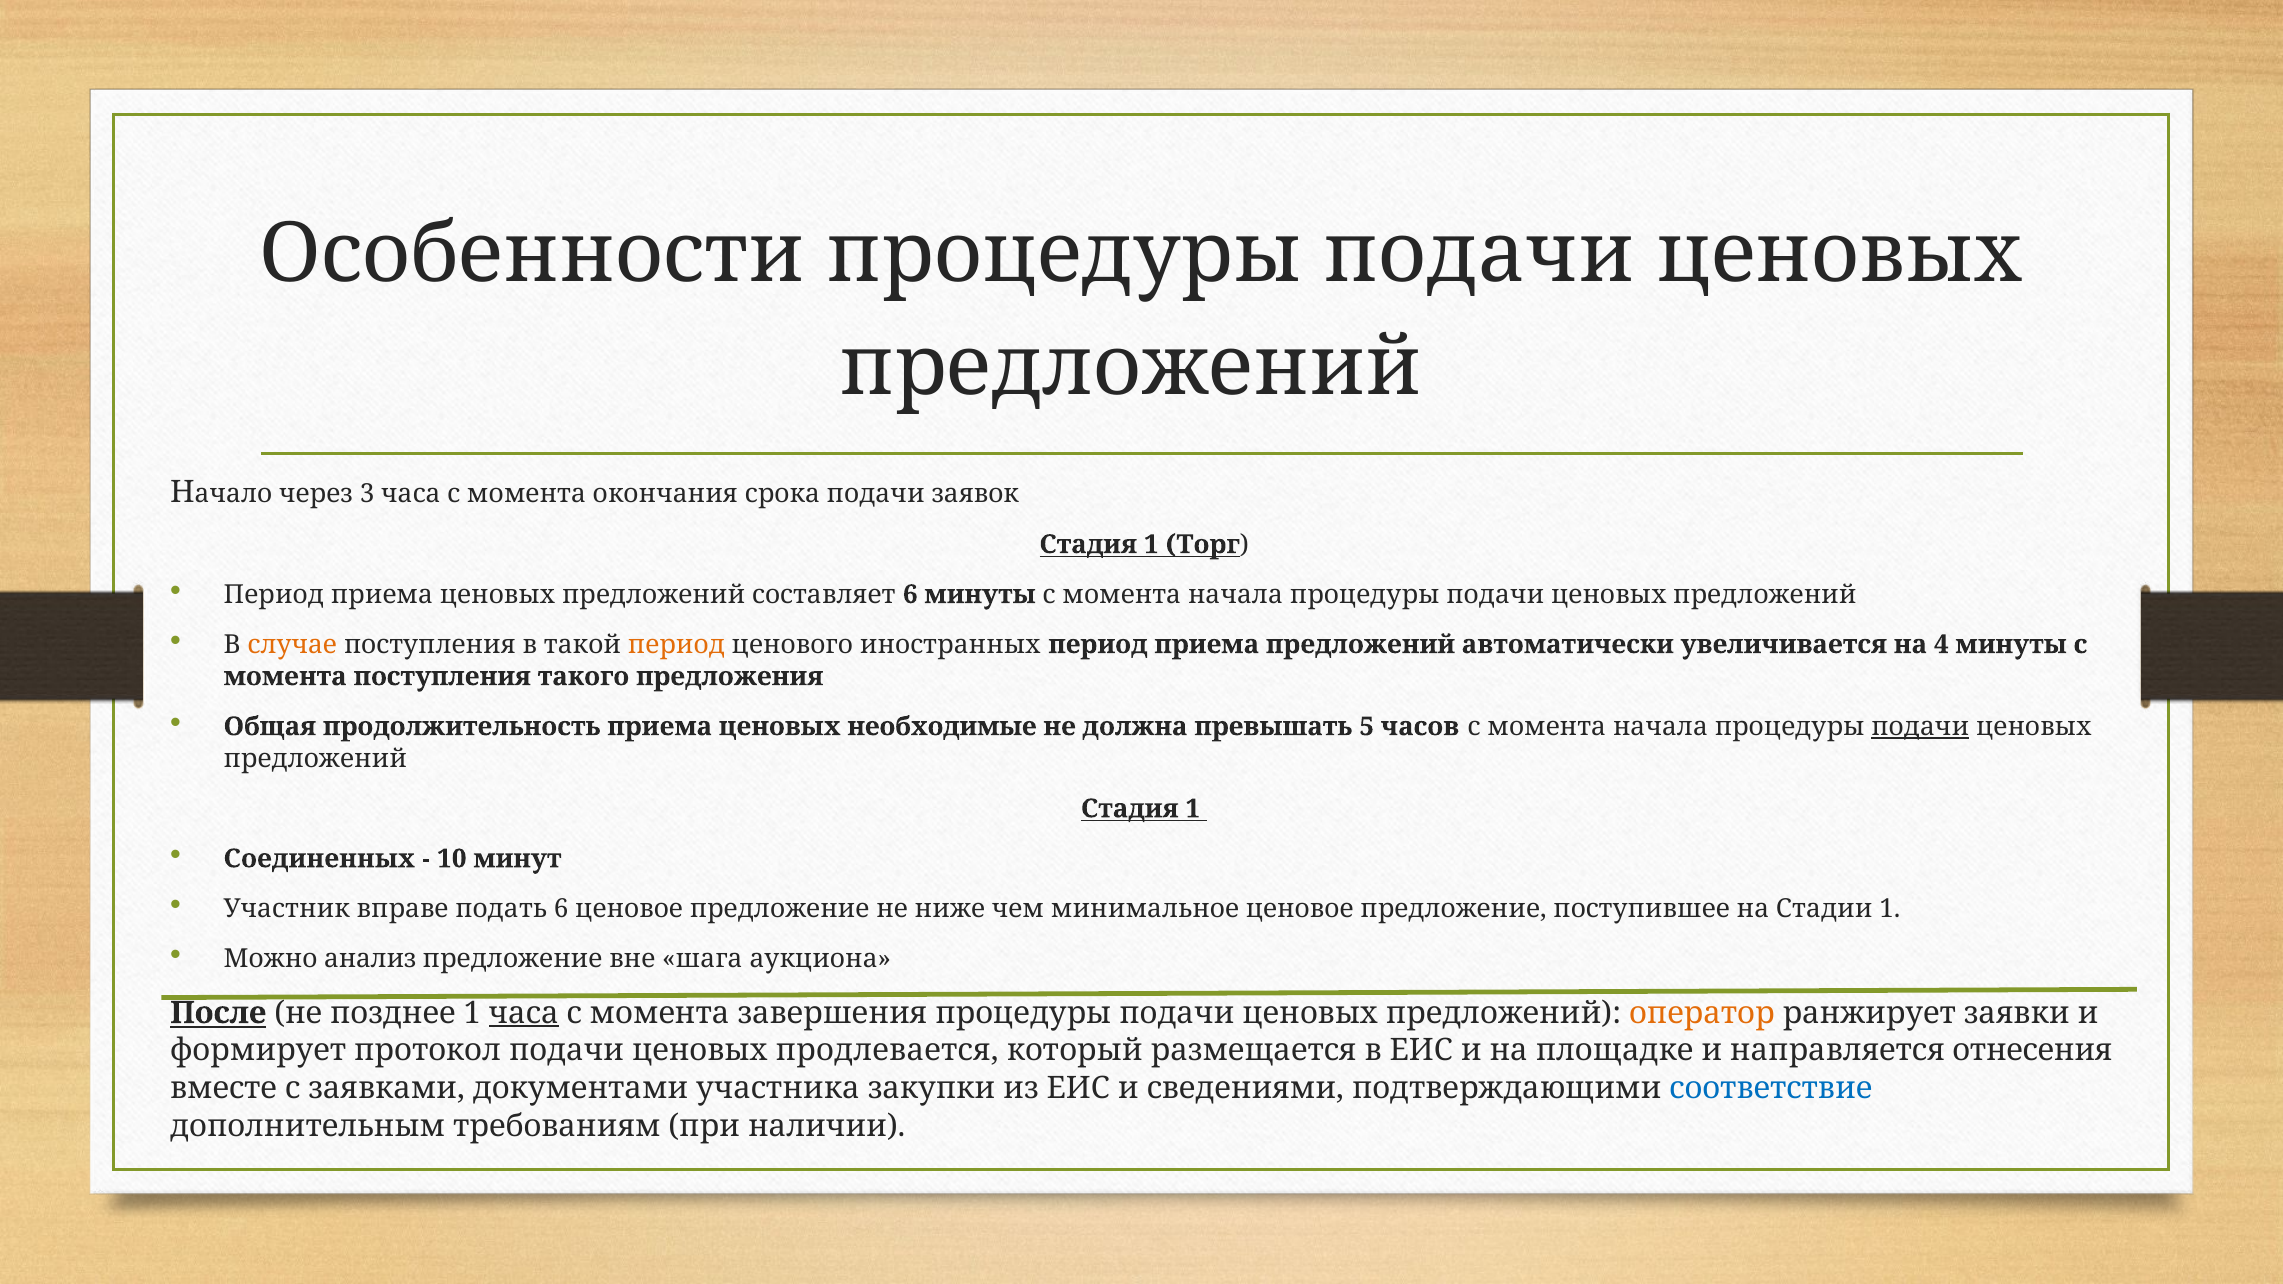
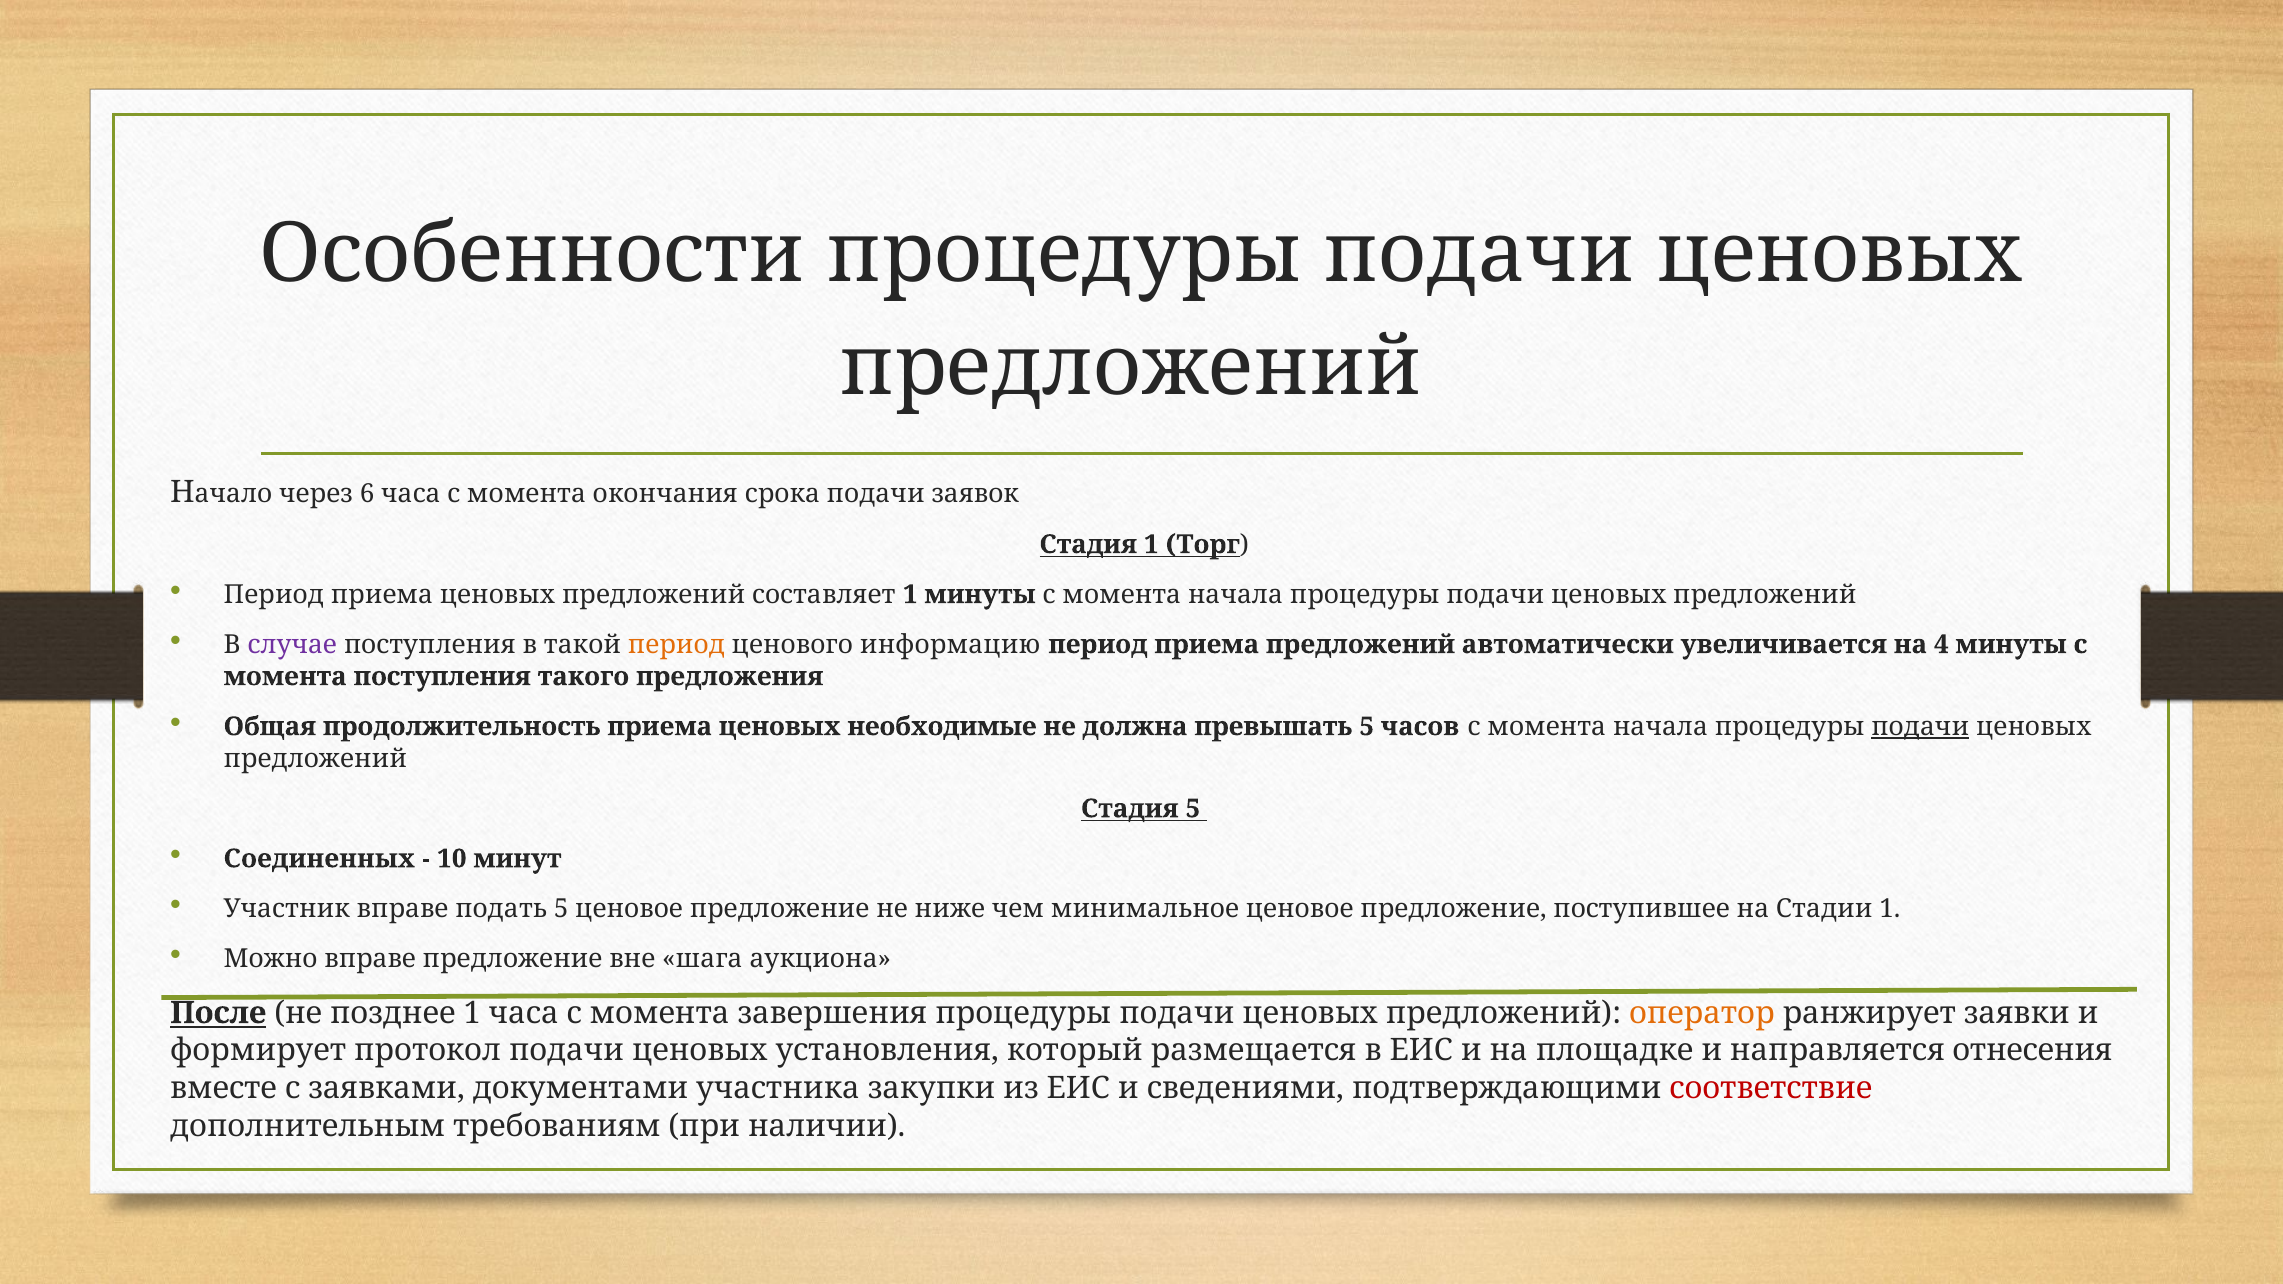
3: 3 -> 6 (367, 494)
составляет 6: 6 -> 1 (910, 595)
случае colour: orange -> purple (292, 645)
иностранных: иностранных -> информацию (950, 645)
1: 1 -> 5 (1193, 809)
подать 6: 6 -> 5 (561, 909)
Можно анализ: анализ -> вправе (370, 959)
часа underline: present -> none (524, 1013)
продлевается: продлевается -> установления (887, 1051)
соответствие colour: blue -> red (1771, 1089)
